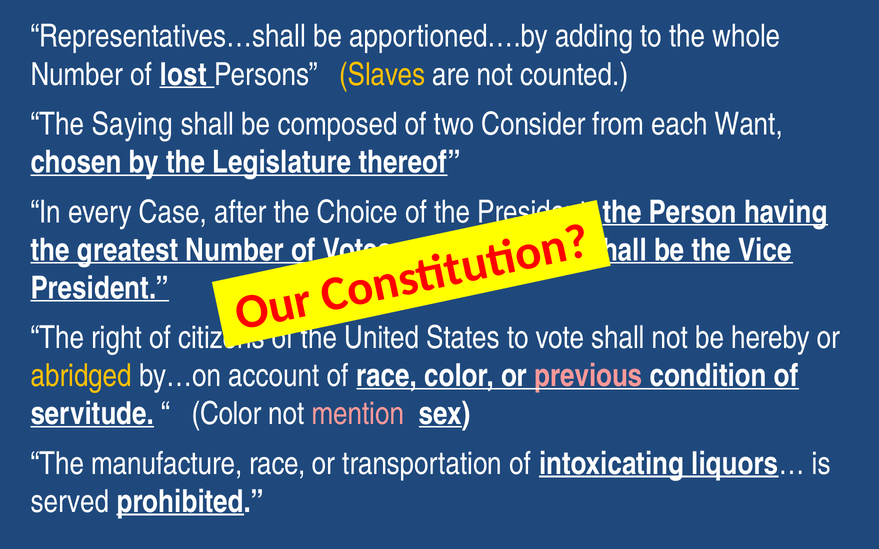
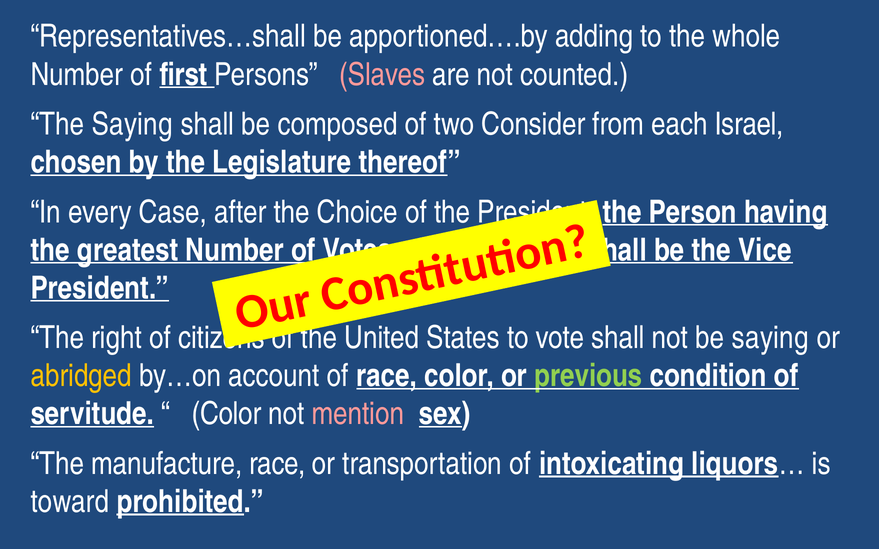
lost: lost -> first (183, 75)
Slaves colour: yellow -> pink (382, 75)
Want: Want -> Israel (749, 124)
be hereby: hereby -> saying (770, 338)
previous colour: pink -> light green (588, 376)
served: served -> toward (70, 502)
